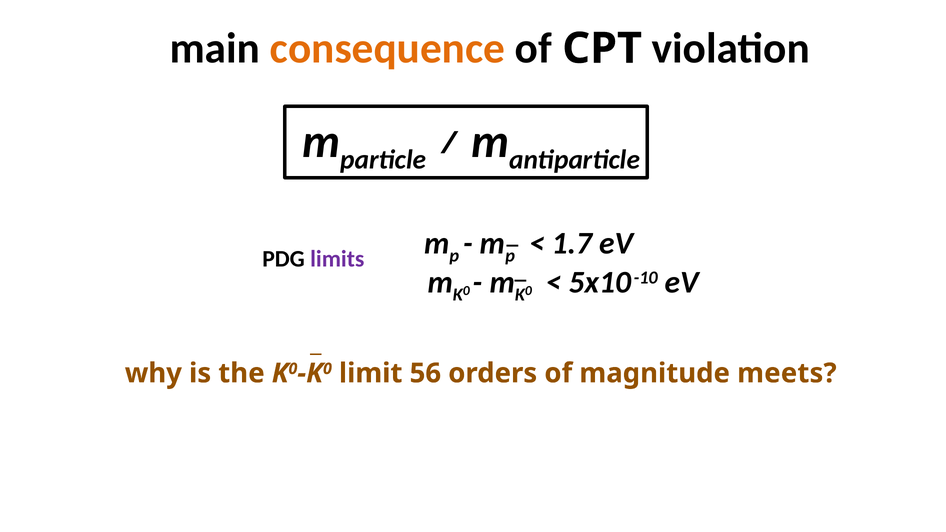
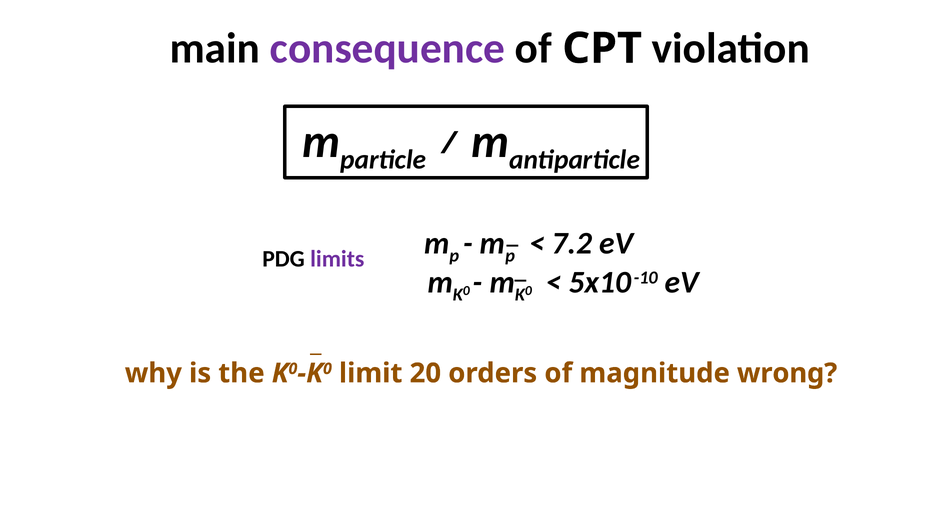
consequence colour: orange -> purple (388, 48)
1.7: 1.7 -> 7.2 (572, 243)
56: 56 -> 20 (425, 373)
meets: meets -> wrong (787, 373)
